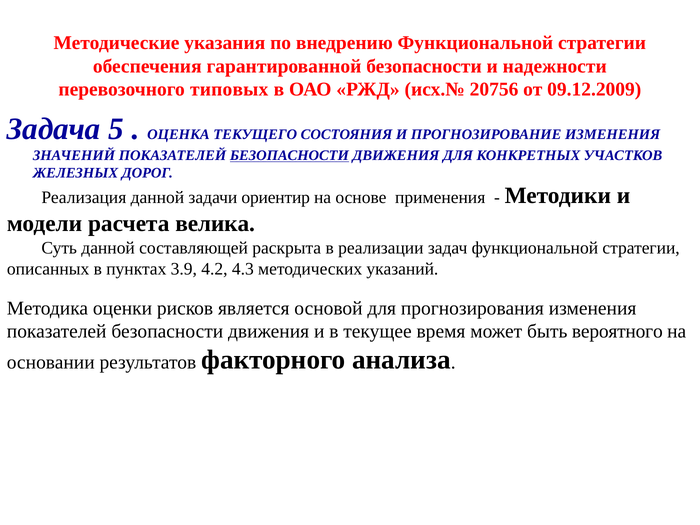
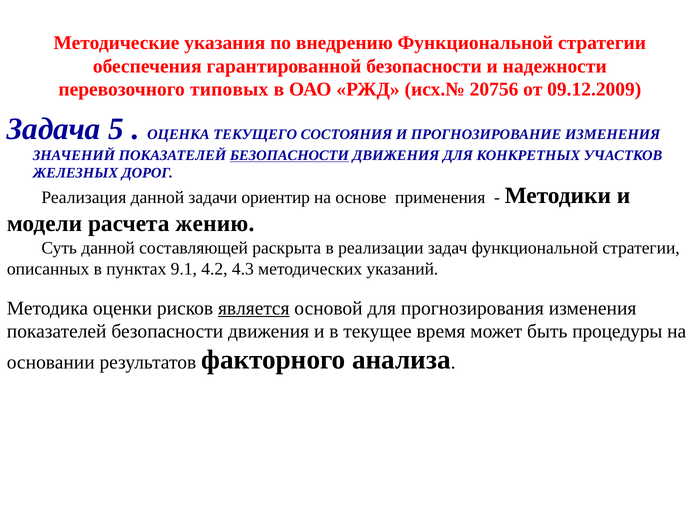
велика: велика -> жению (215, 224)
3.9: 3.9 -> 9.1 (184, 269)
является underline: none -> present (254, 308)
вероятного: вероятного -> процедуры (617, 331)
